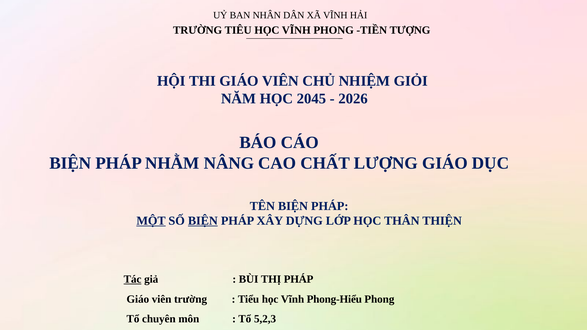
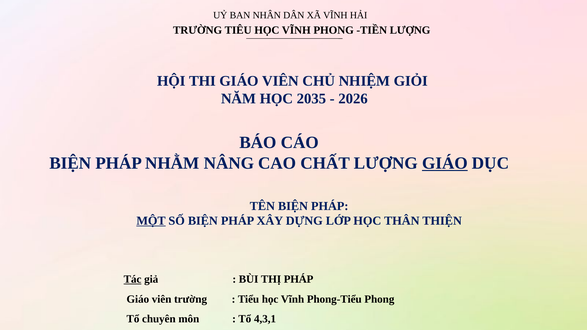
TIỀN TƯỢNG: TƯỢNG -> LƯỢNG (410, 30)
2045: 2045 -> 2035 (312, 99)
GIÁO underline: none -> present (445, 163)
BIỆN underline: present -> none (203, 221)
Phong-Hiểu: Phong-Hiểu -> Phong-Tiểu (334, 299)
5,2,3: 5,2,3 -> 4,3,1 (265, 319)
